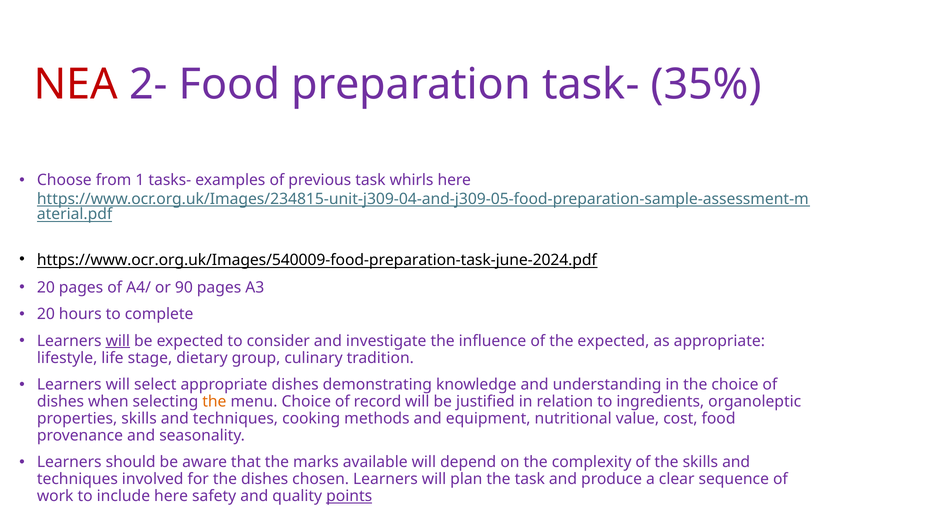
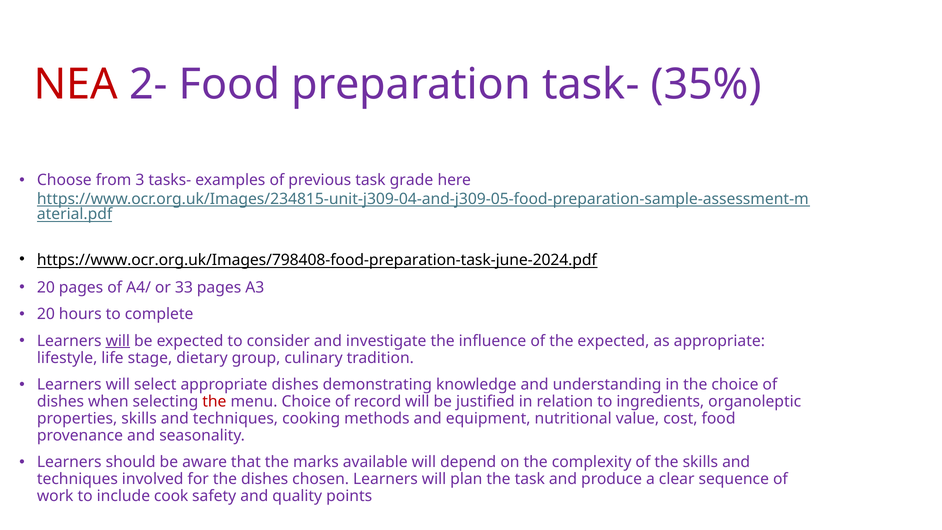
1: 1 -> 3 (140, 180)
whirls: whirls -> grade (411, 180)
https://www.ocr.org.uk/Images/540009-food-preparation-task-june-2024.pdf: https://www.ocr.org.uk/Images/540009-food-preparation-task-june-2024.pdf -> https://www.ocr.org.uk/Images/798408-food-preparation-task-june-2024.pdf (317, 260)
90: 90 -> 33 (184, 287)
the colour: orange -> red (214, 402)
include here: here -> cook (171, 496)
points underline: present -> none (349, 496)
